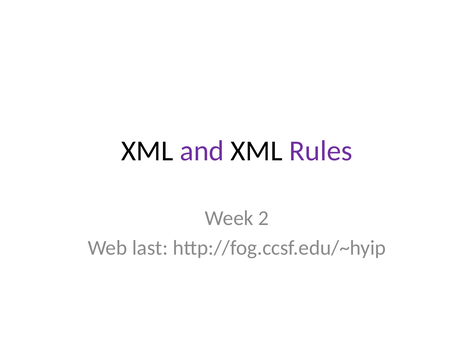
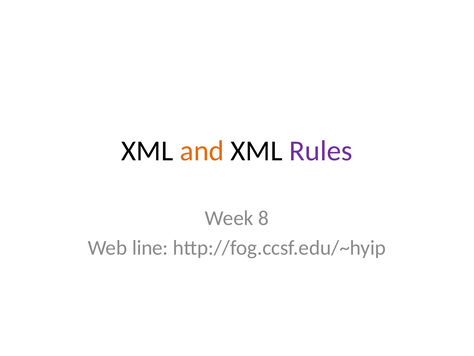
and colour: purple -> orange (202, 151)
2: 2 -> 8 (264, 218)
last: last -> line (150, 247)
